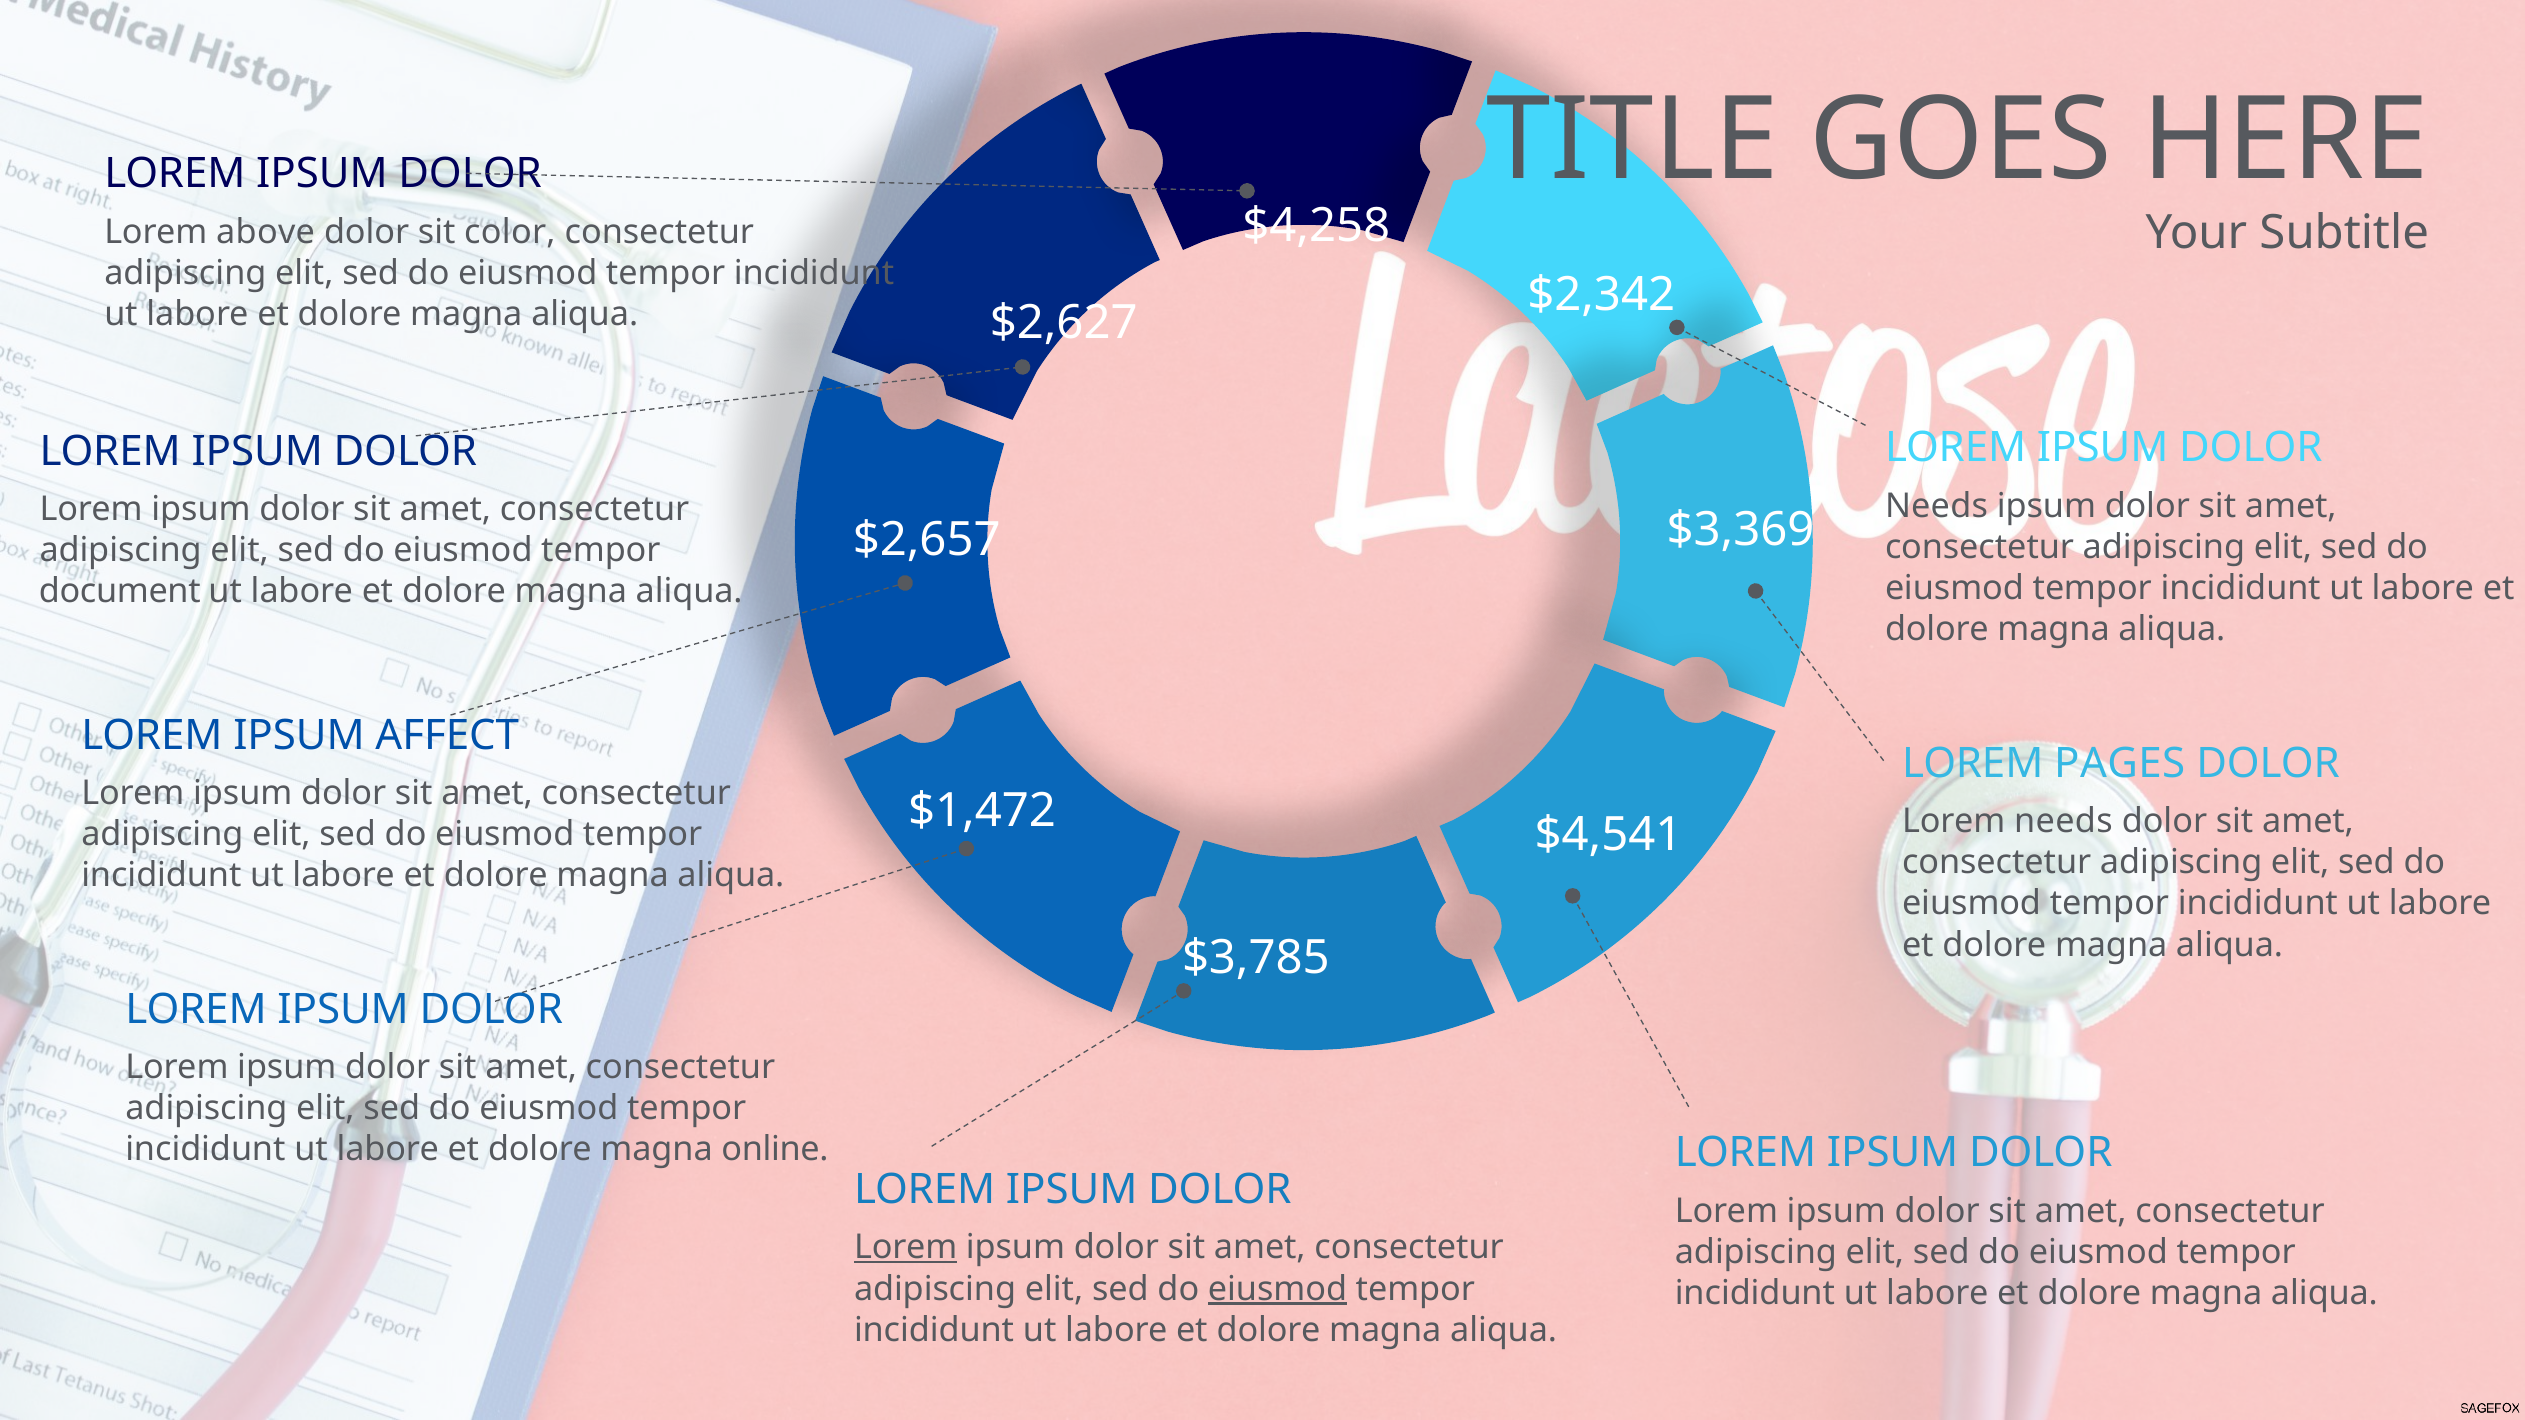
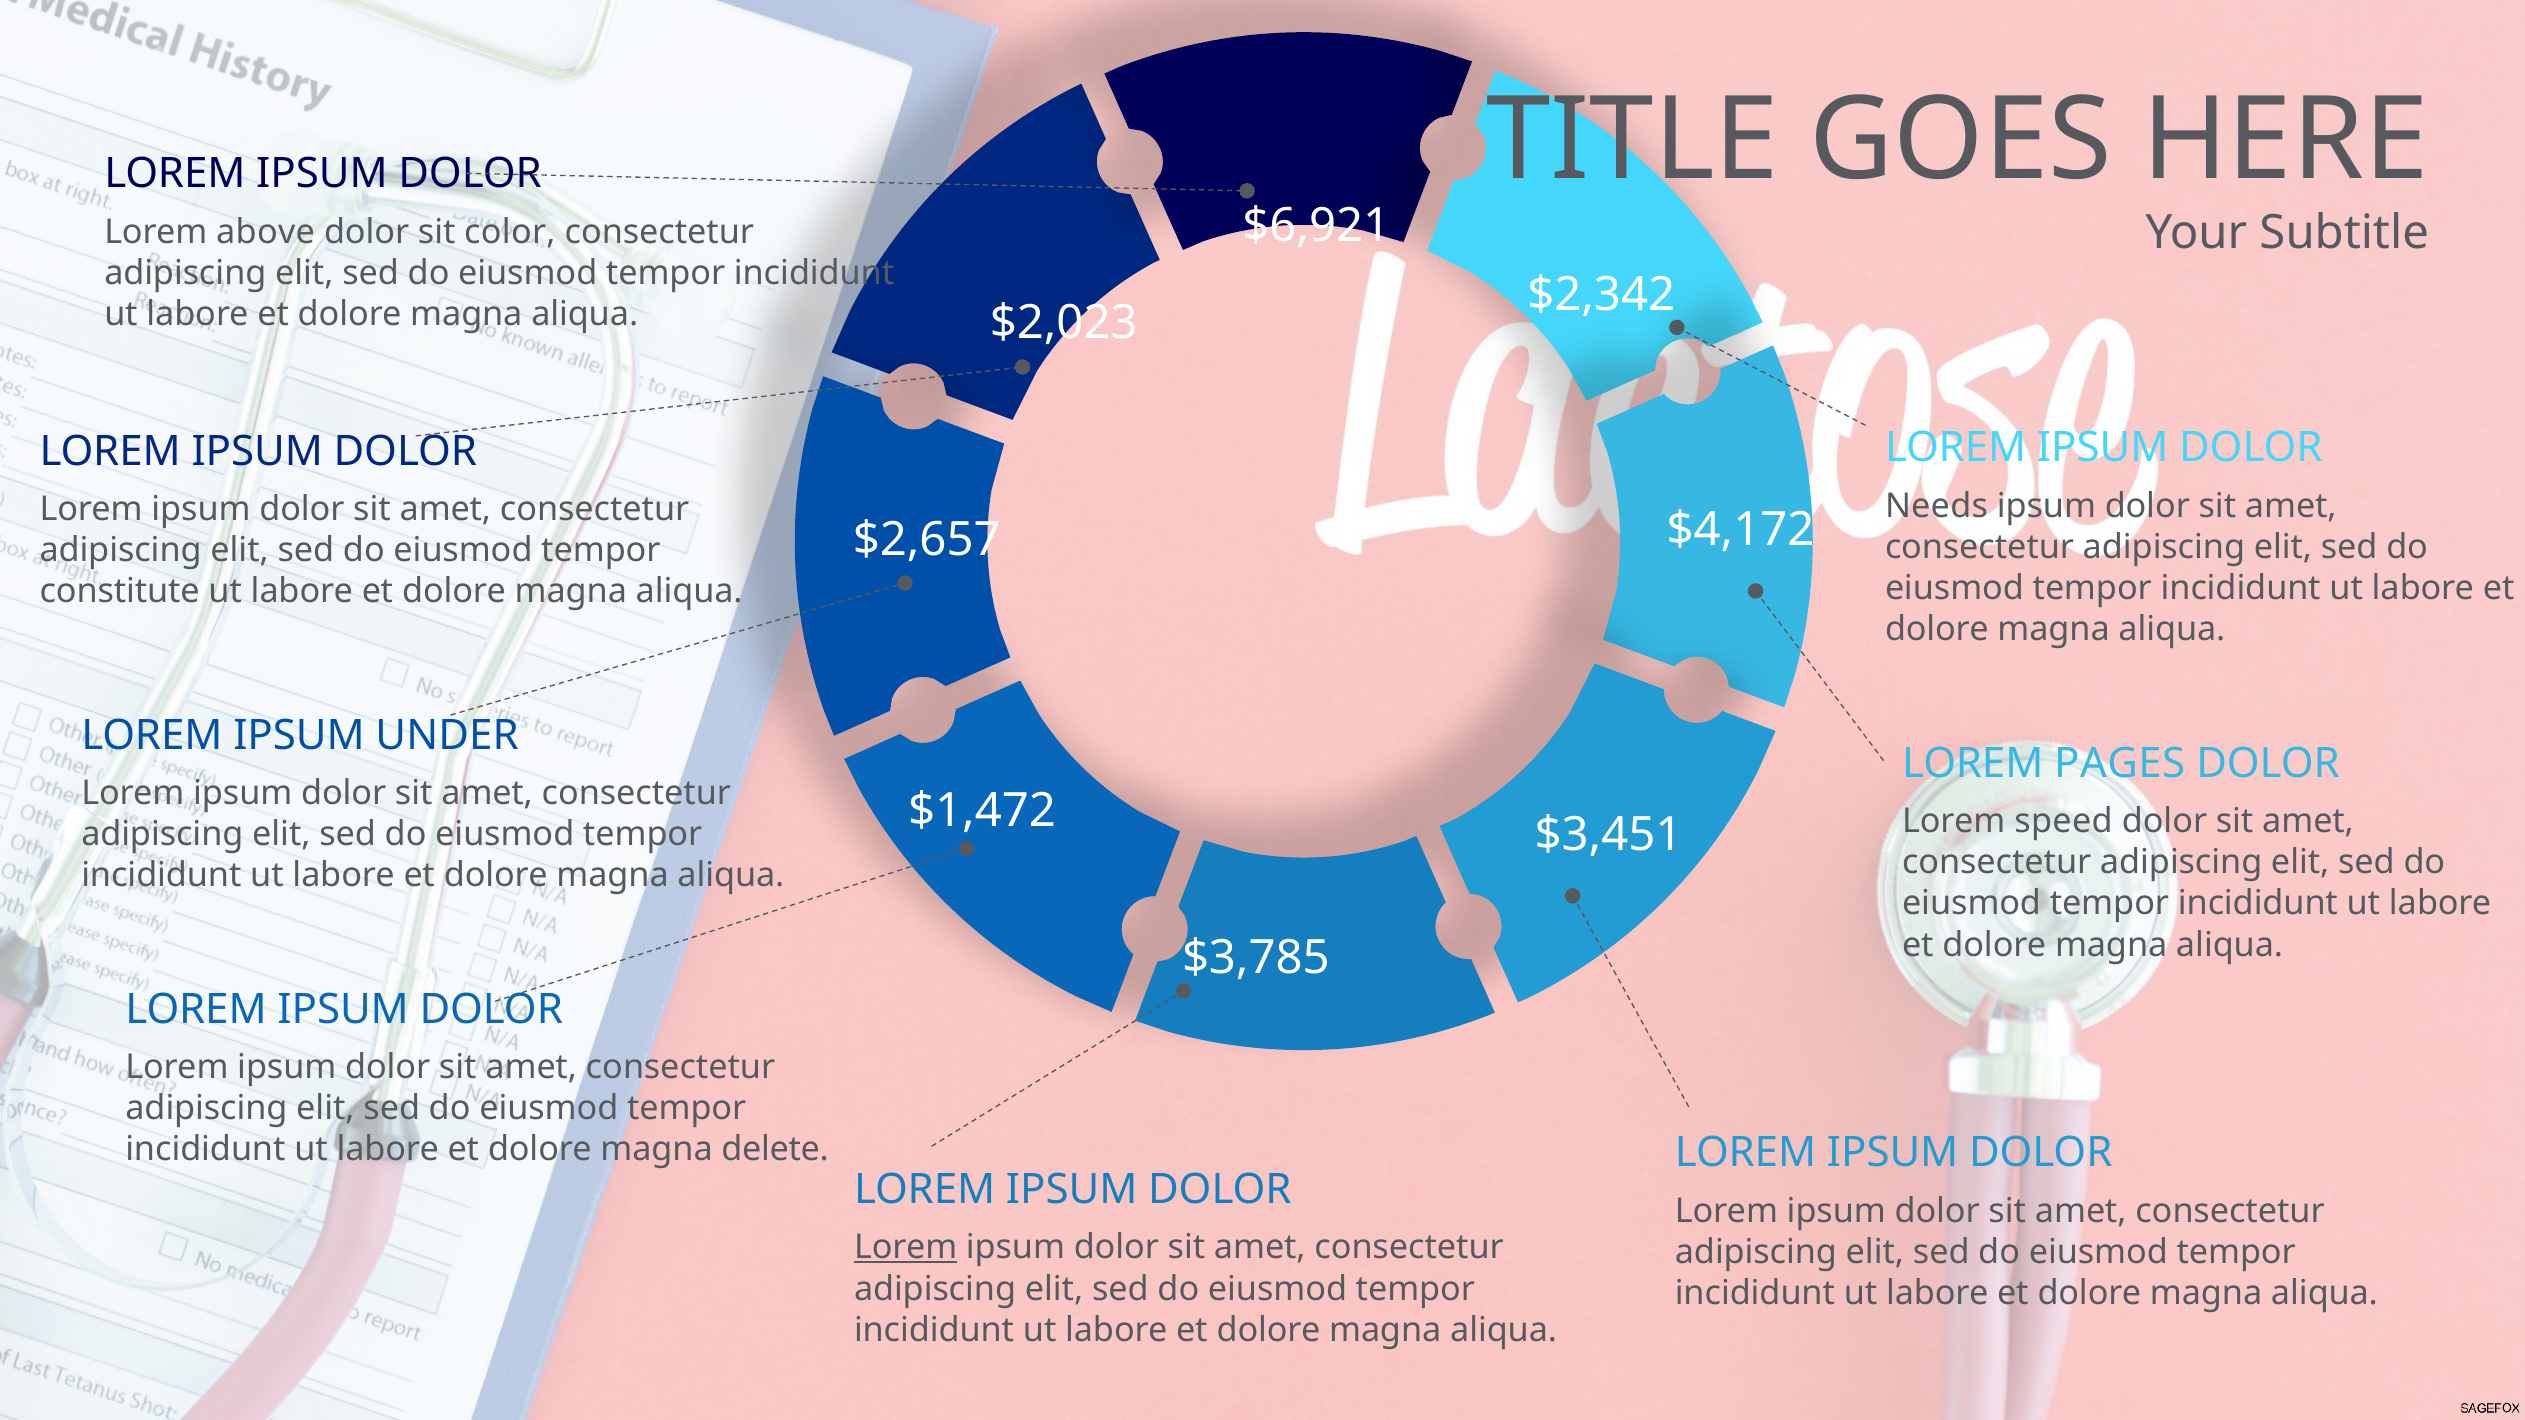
$4,258: $4,258 -> $6,921 (1316, 226)
$2,627: $2,627 -> $2,023 (1064, 323)
$3,369: $3,369 -> $4,172 (1741, 530)
document: document -> constitute (120, 592)
AFFECT: AFFECT -> UNDER (447, 736)
Lorem needs: needs -> speed (2063, 822)
$4,541: $4,541 -> $3,451 (1608, 835)
online: online -> delete (775, 1150)
eiusmod underline: present -> none (1278, 1289)
